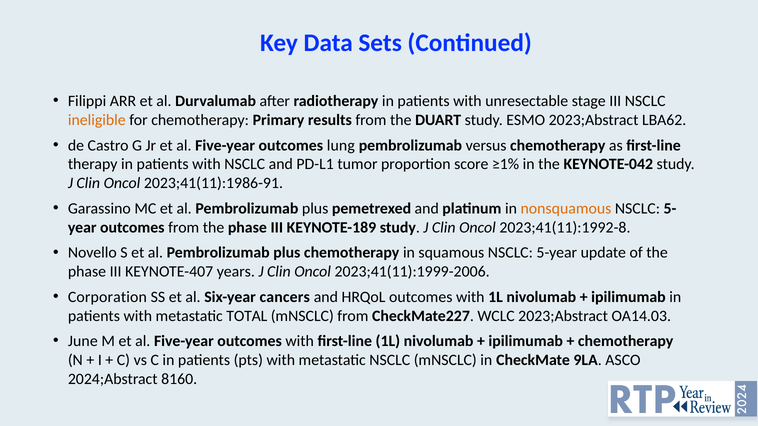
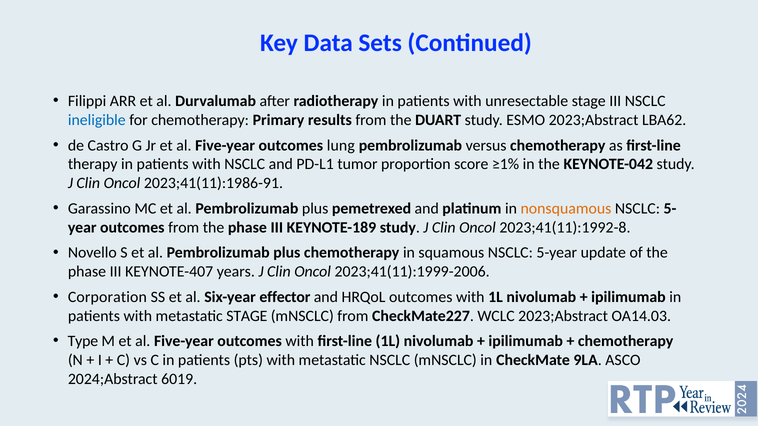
ineligible colour: orange -> blue (97, 120)
cancers: cancers -> effector (285, 297)
metastatic TOTAL: TOTAL -> STAGE (247, 316)
June: June -> Type (83, 341)
8160: 8160 -> 6019 (179, 379)
